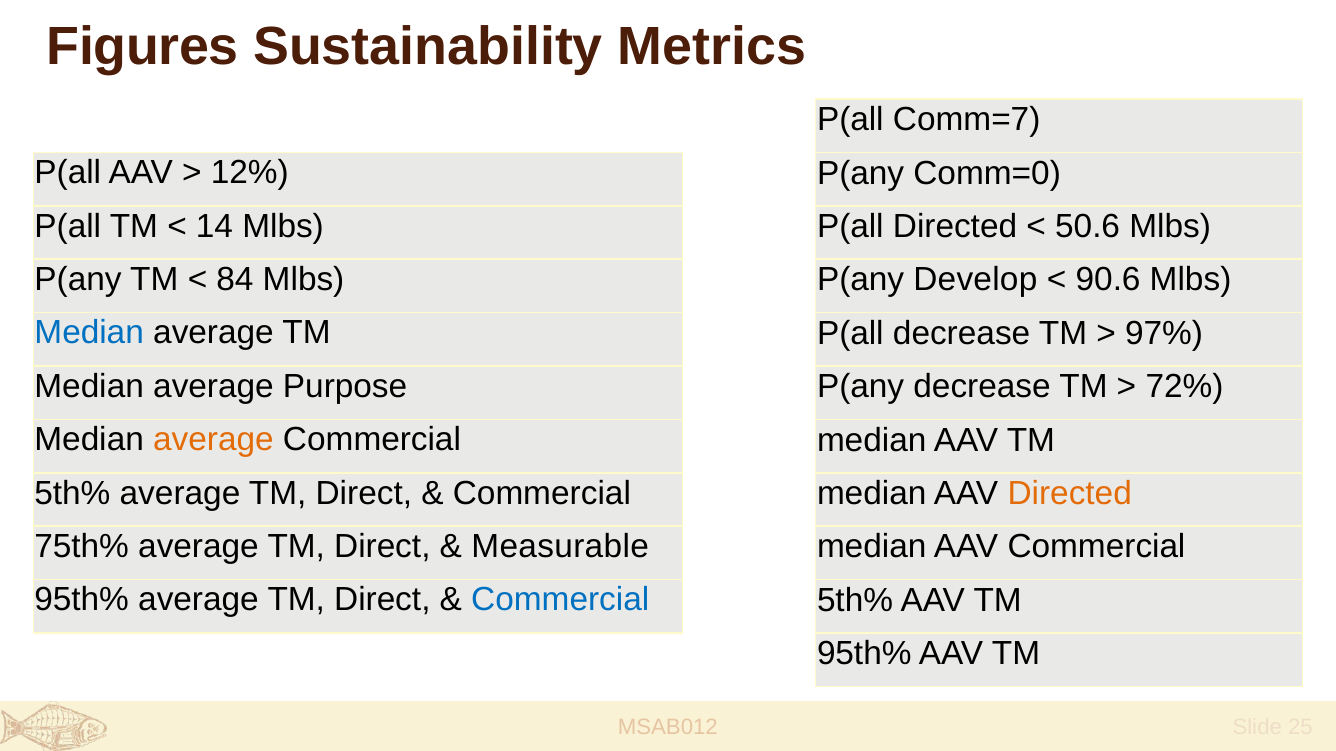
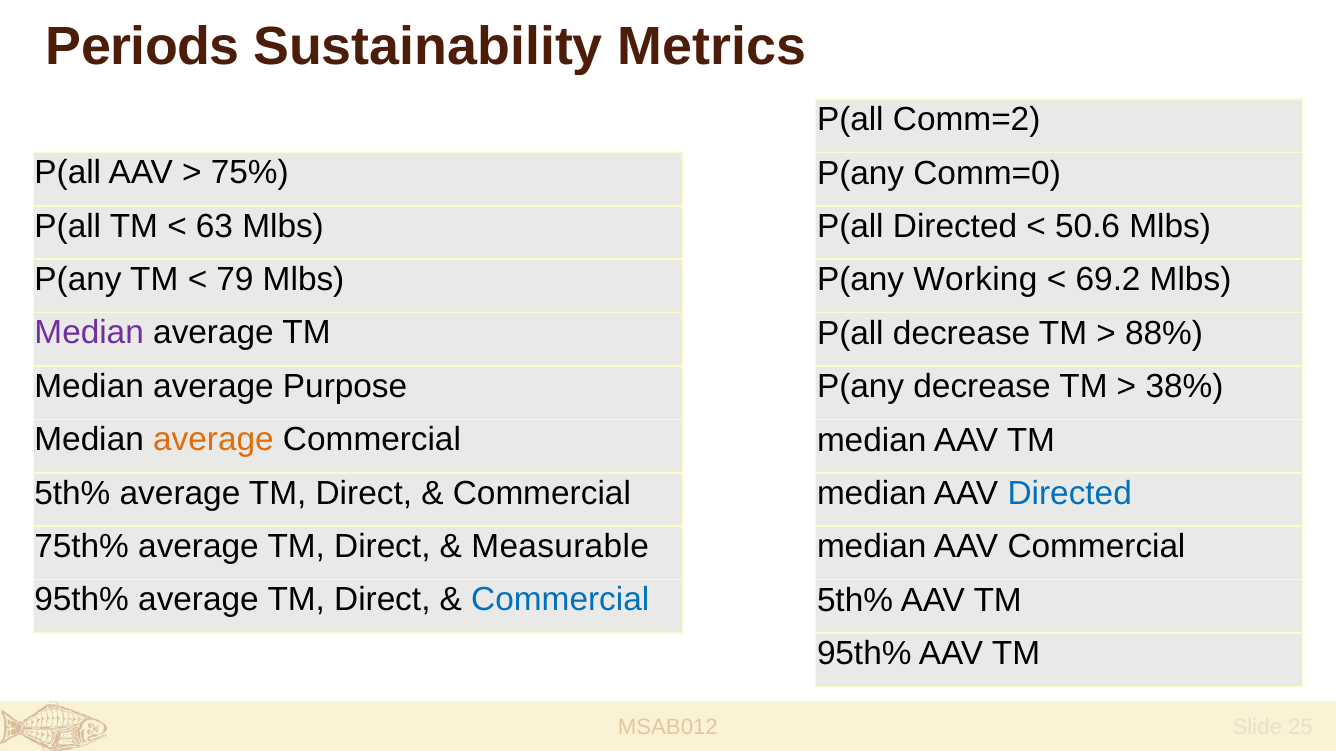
Figures: Figures -> Periods (143, 46)
Comm=7: Comm=7 -> Comm=2 (967, 120)
12%: 12% -> 75% (250, 173)
14: 14 -> 63 (214, 226)
84: 84 -> 79 (235, 280)
Develop: Develop -> Working (975, 280)
90.6: 90.6 -> 69.2 (1108, 280)
Median colour: blue -> purple (89, 333)
97%: 97% -> 88% (1164, 333)
72%: 72% -> 38% (1185, 387)
Directed colour: orange -> blue (1070, 494)
